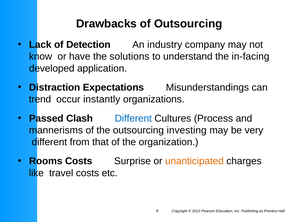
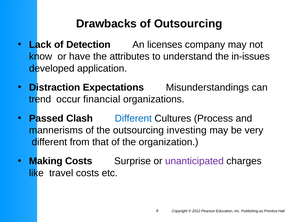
industry: industry -> licenses (165, 45)
solutions: solutions -> attributes (130, 57)
in-facing: in-facing -> in-issues (251, 57)
instantly: instantly -> financial (102, 100)
Rooms: Rooms -> Making (46, 162)
unanticipated colour: orange -> purple (194, 162)
